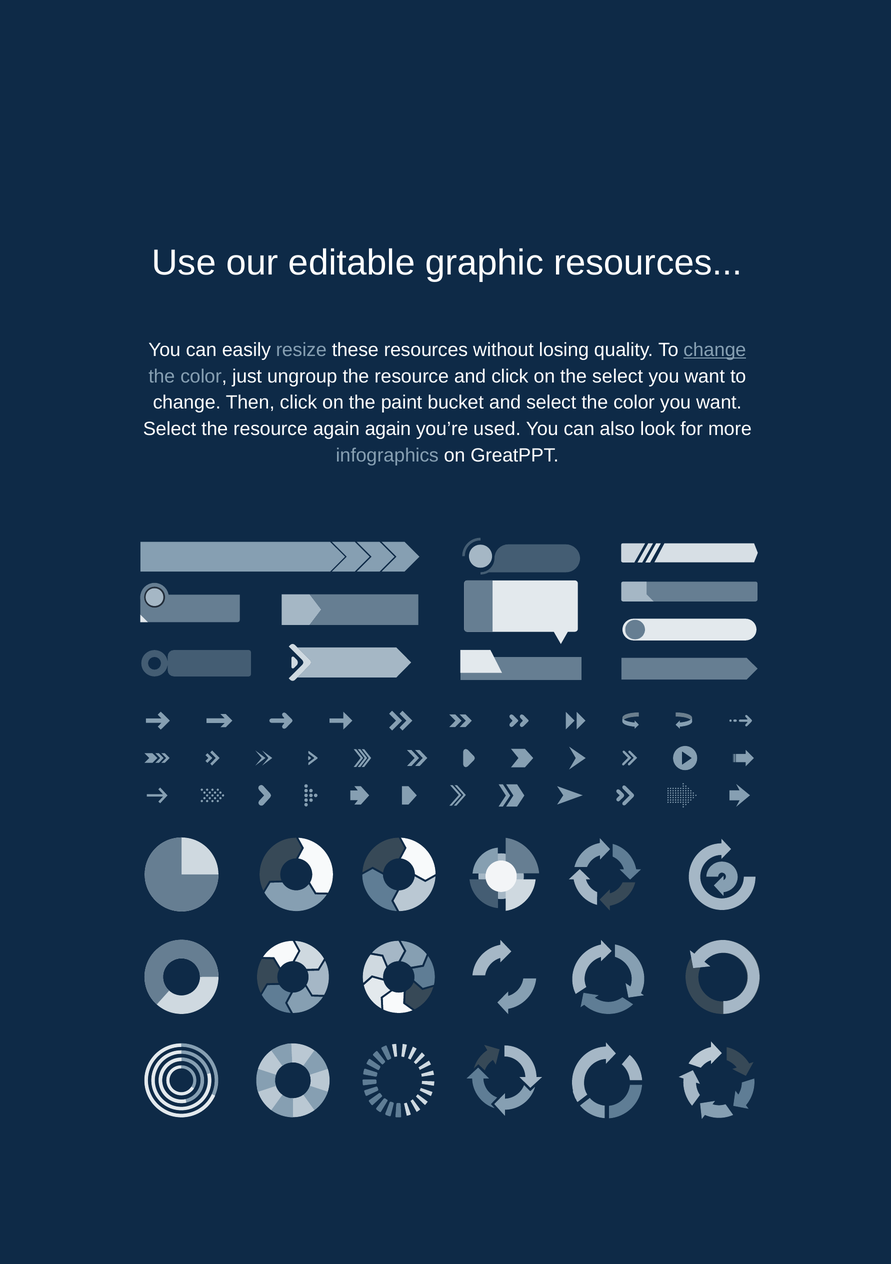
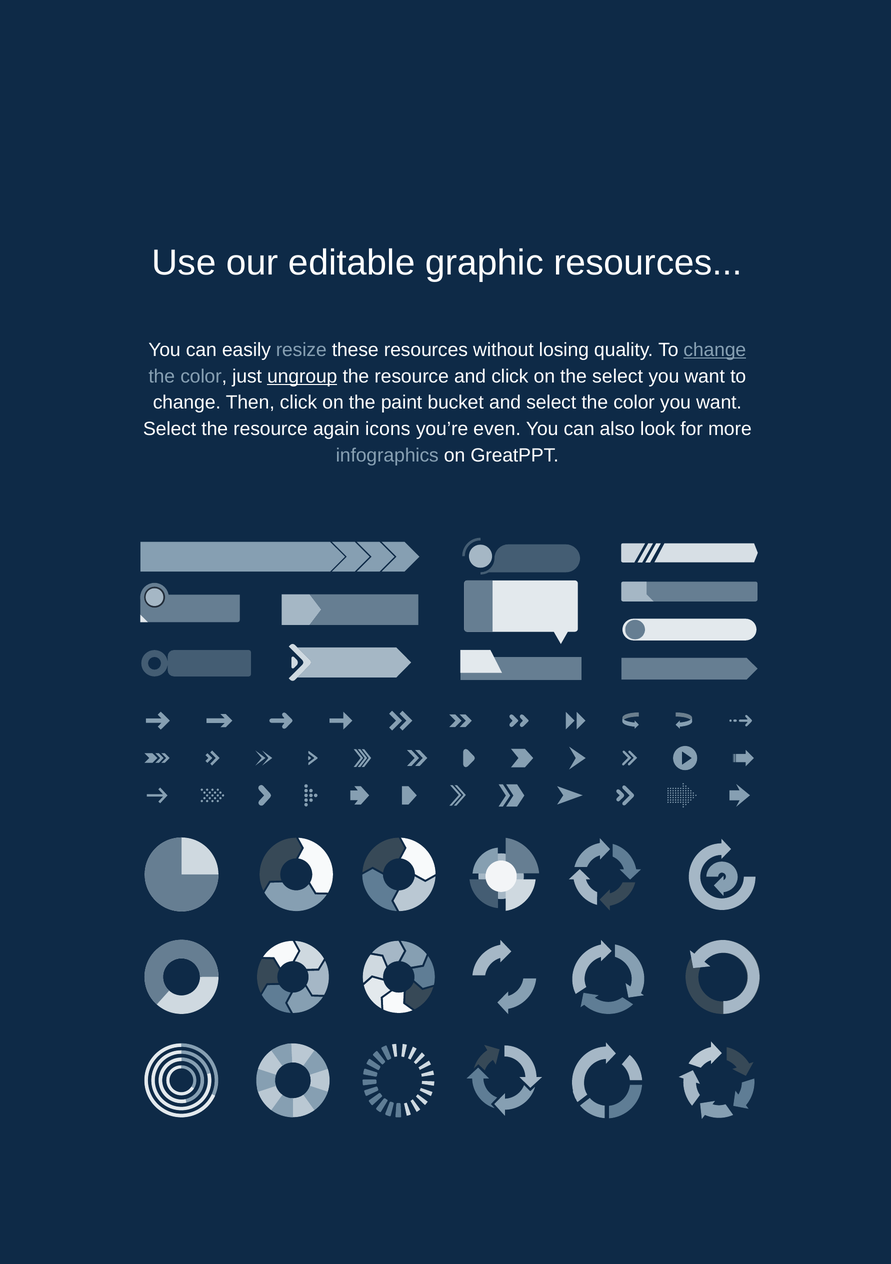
ungroup underline: none -> present (302, 376)
again again: again -> icons (388, 429)
used: used -> even (497, 429)
